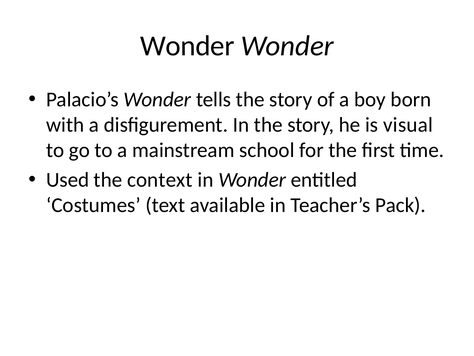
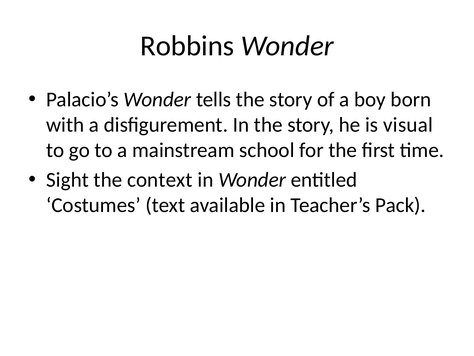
Wonder: Wonder -> Robbins (187, 46)
Used: Used -> Sight (68, 180)
